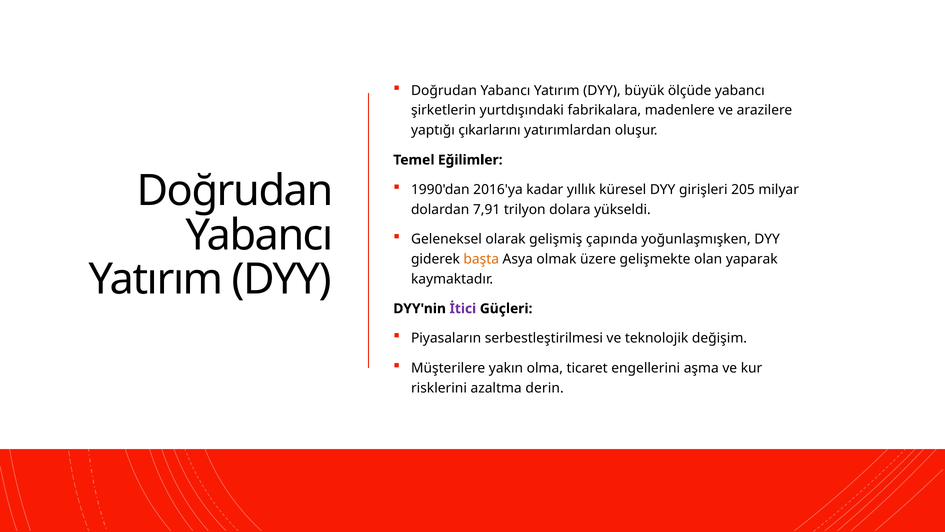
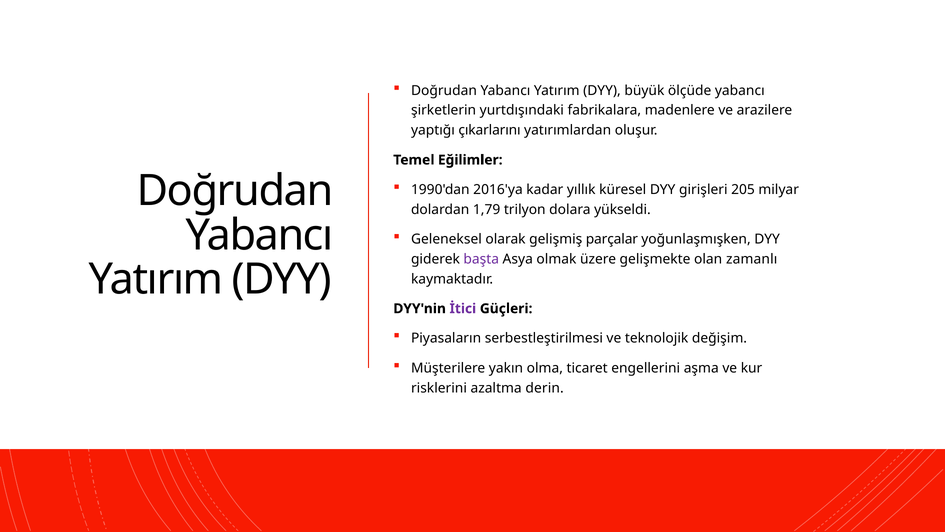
7,91: 7,91 -> 1,79 (487, 209)
çapında: çapında -> parçalar (612, 239)
başta colour: orange -> purple (481, 259)
yaparak: yaparak -> zamanlı (752, 259)
